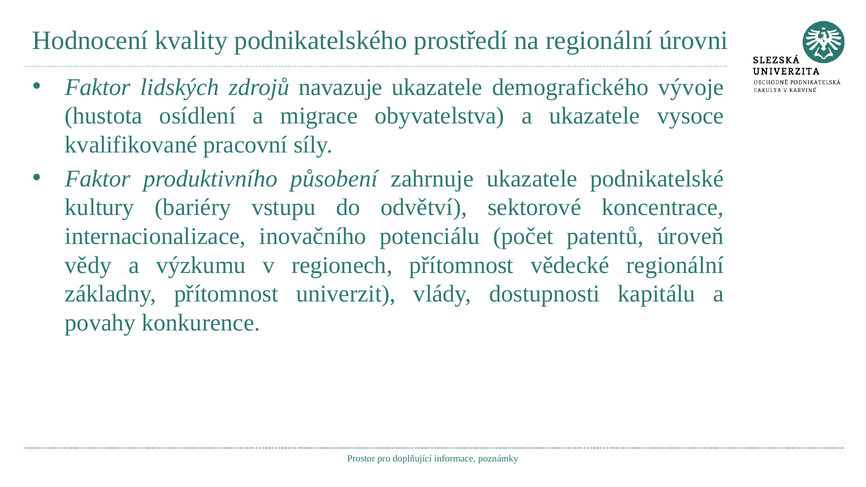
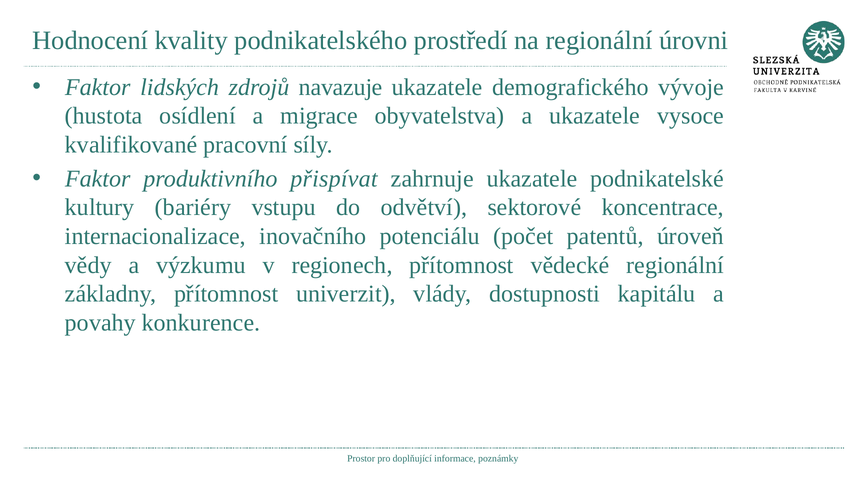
působení: působení -> přispívat (334, 179)
